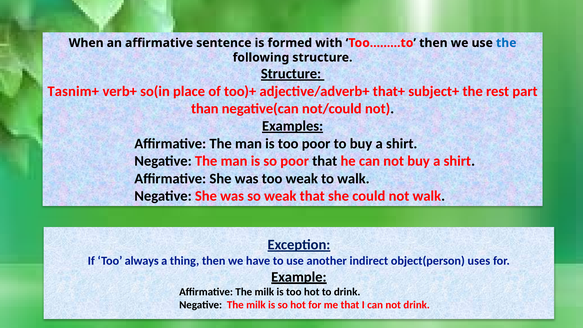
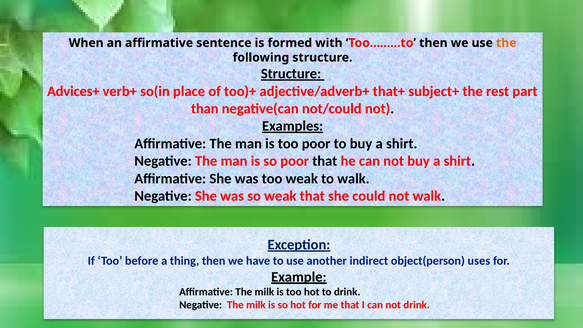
the colour: blue -> orange (506, 43)
Tasnim+: Tasnim+ -> Advices+ (73, 91)
always: always -> before (142, 261)
